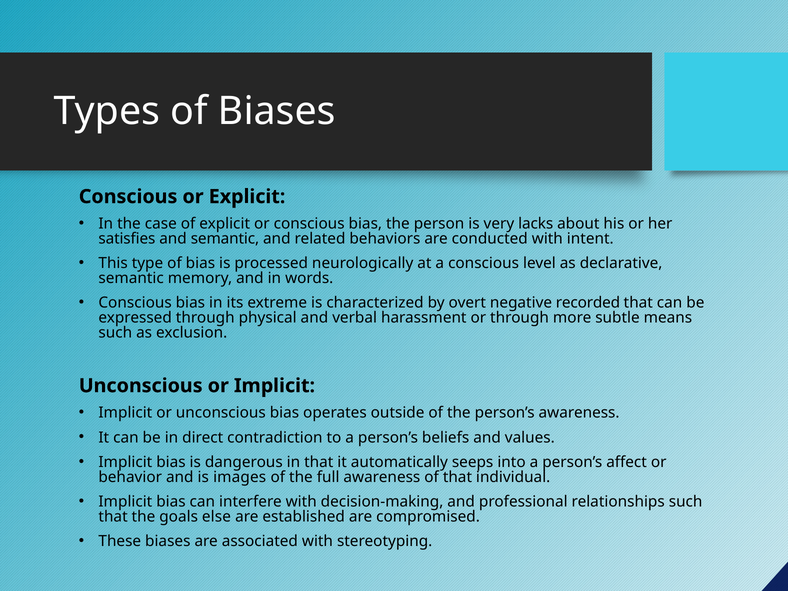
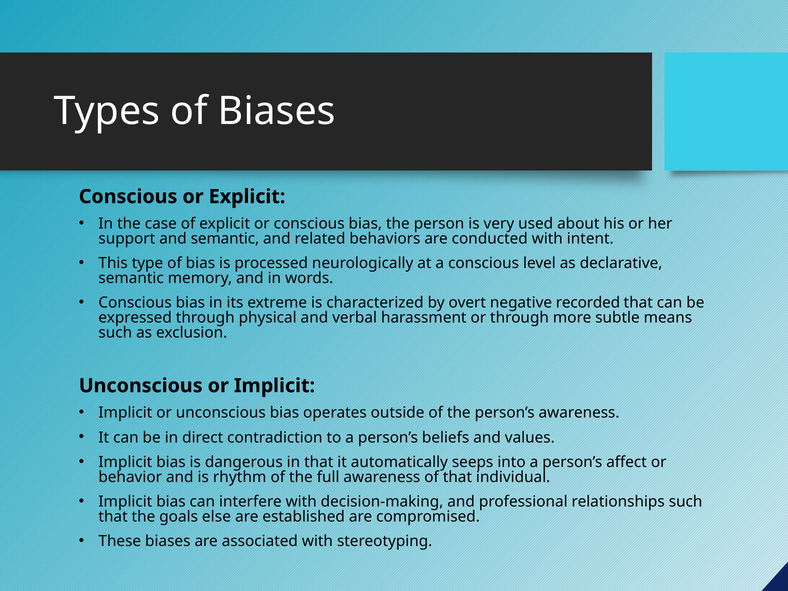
lacks: lacks -> used (536, 224)
satisfies: satisfies -> support (127, 239)
images: images -> rhythm (240, 477)
